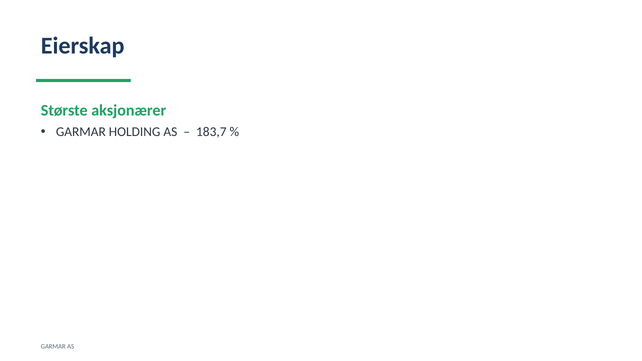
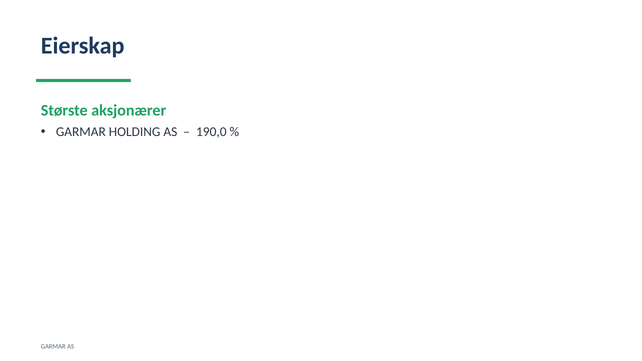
183,7: 183,7 -> 190,0 (211, 132)
